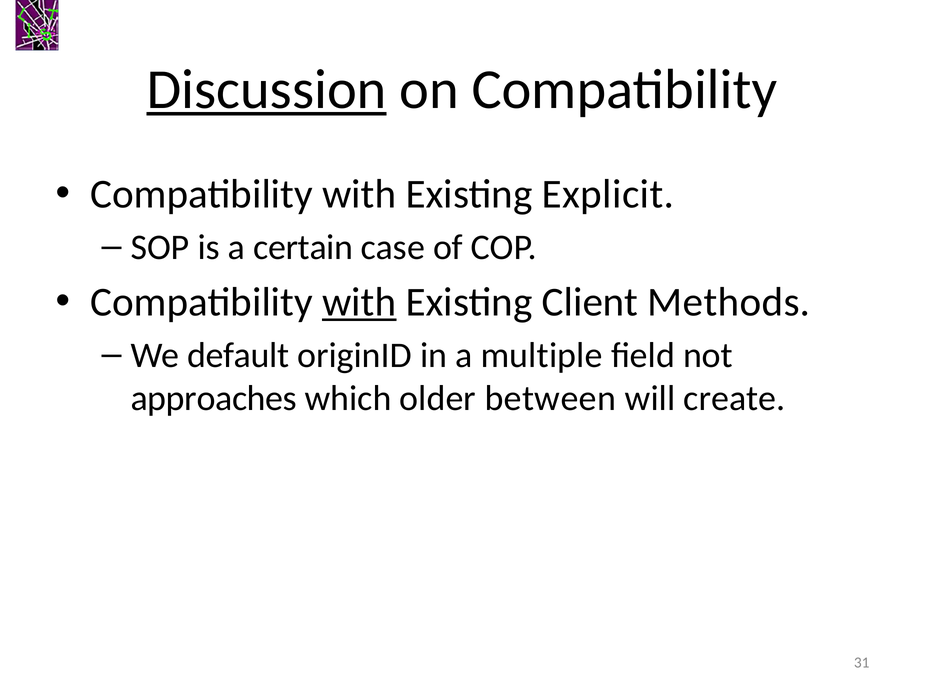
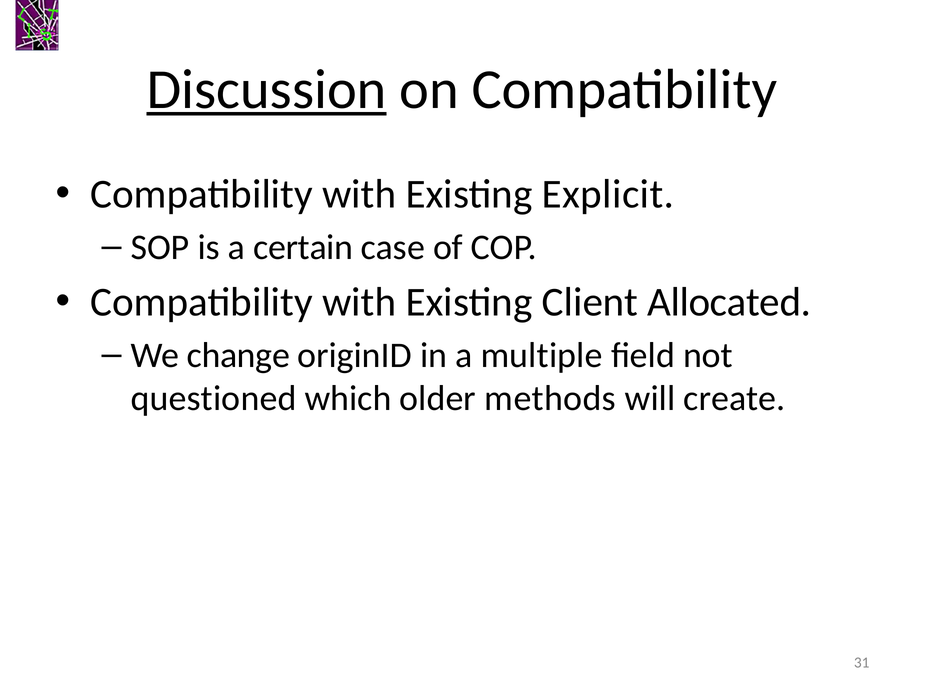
with underline: present -> none (359, 302)
Methods: Methods -> Allocated (729, 302)
default: default -> change (238, 355)
approaches: approaches -> questioned (214, 398)
between: between -> methods (550, 398)
